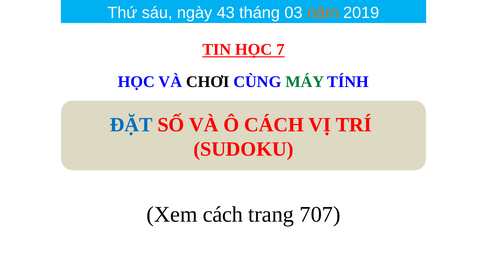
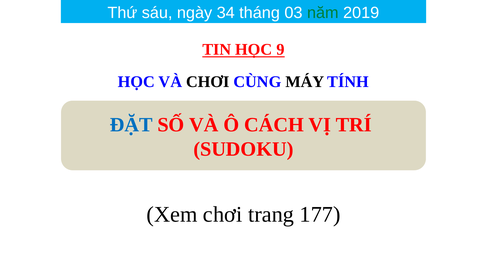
43: 43 -> 34 (226, 13)
năm colour: orange -> green (323, 13)
7: 7 -> 9 (280, 50)
MÁY colour: green -> black (305, 82)
Xem cách: cách -> chơi (223, 215)
707: 707 -> 177 (320, 215)
